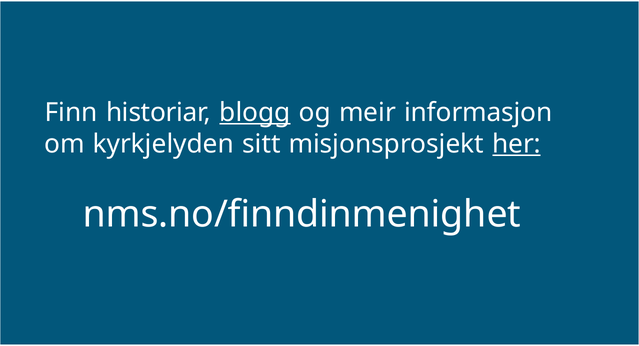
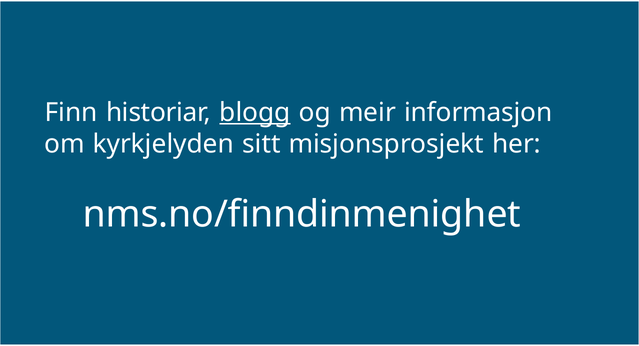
her underline: present -> none (517, 144)
